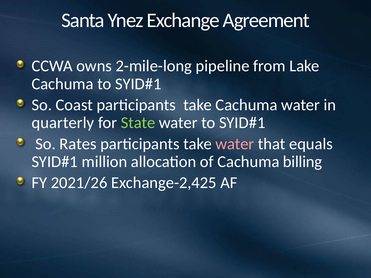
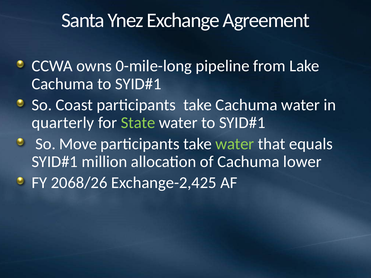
2-mile-long: 2-mile-long -> 0-mile-long (154, 66)
Rates: Rates -> Move (78, 144)
water colour: pink -> light green (235, 144)
billing: billing -> lower (302, 162)
2021/26: 2021/26 -> 2068/26 (79, 183)
